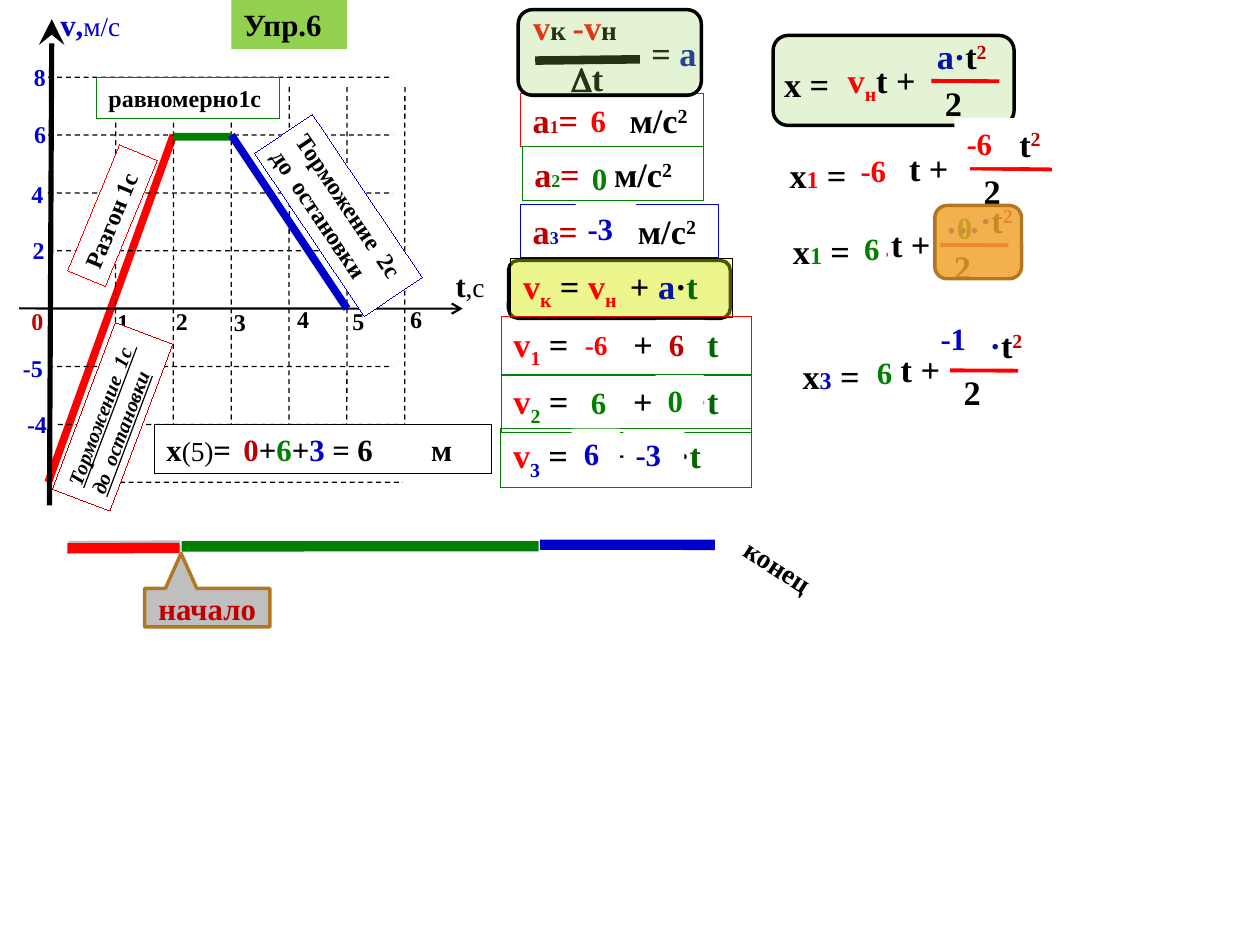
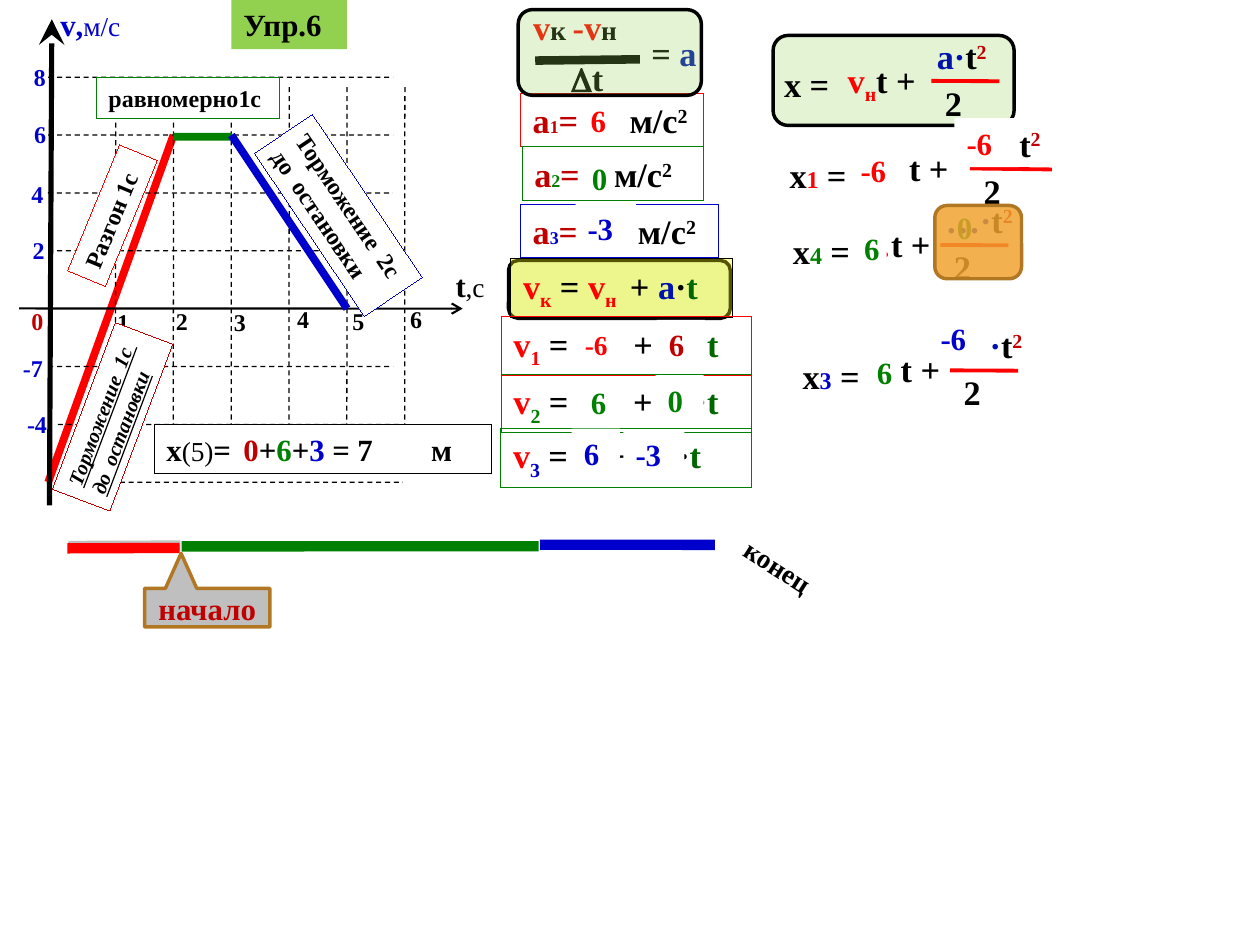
1: 1 -> 4 (816, 256)
-1: -1 -> -6 (953, 340)
-5: -5 -> -7 (33, 369)
6: 6 -> 7 (365, 451)
